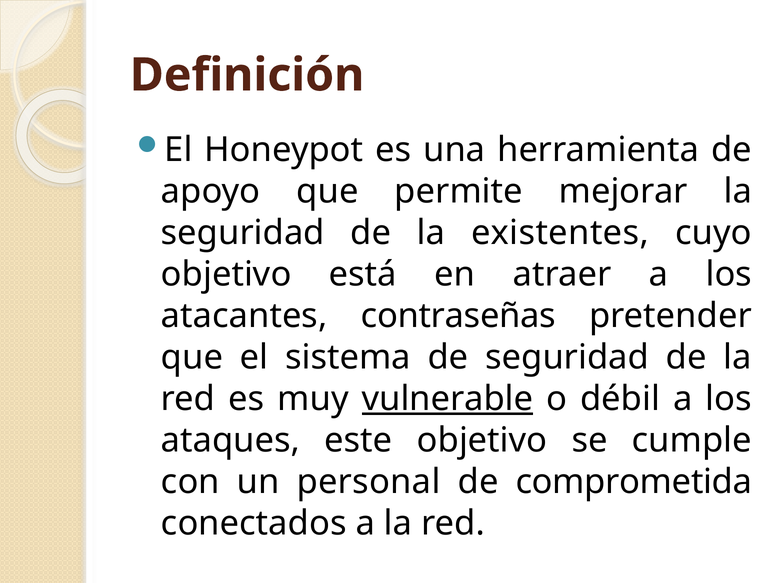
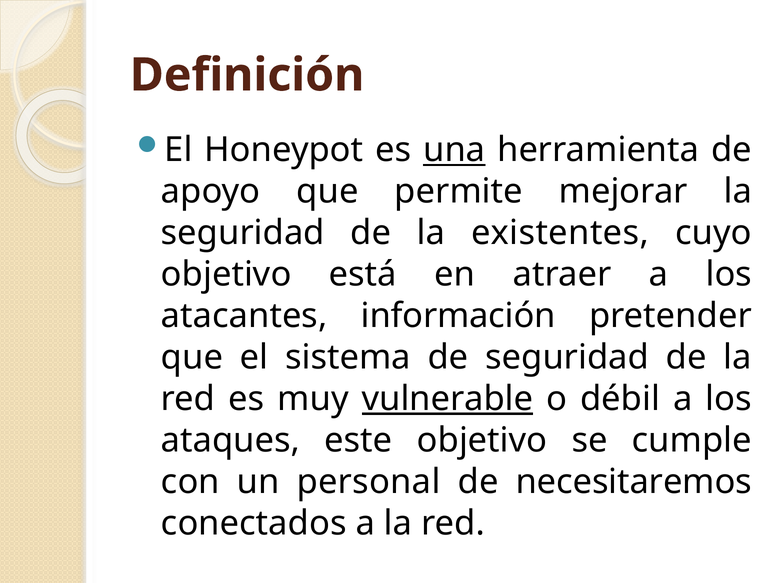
una underline: none -> present (454, 150)
contraseñas: contraseñas -> información (458, 316)
comprometida: comprometida -> necesitaremos (634, 482)
